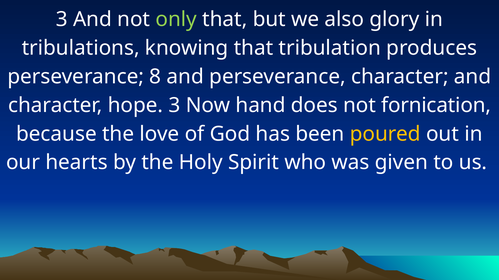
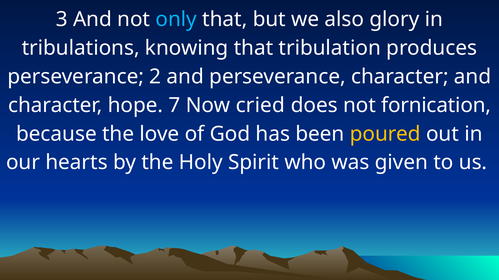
only colour: light green -> light blue (176, 19)
8: 8 -> 2 (155, 77)
hope 3: 3 -> 7 (175, 106)
hand: hand -> cried (260, 106)
